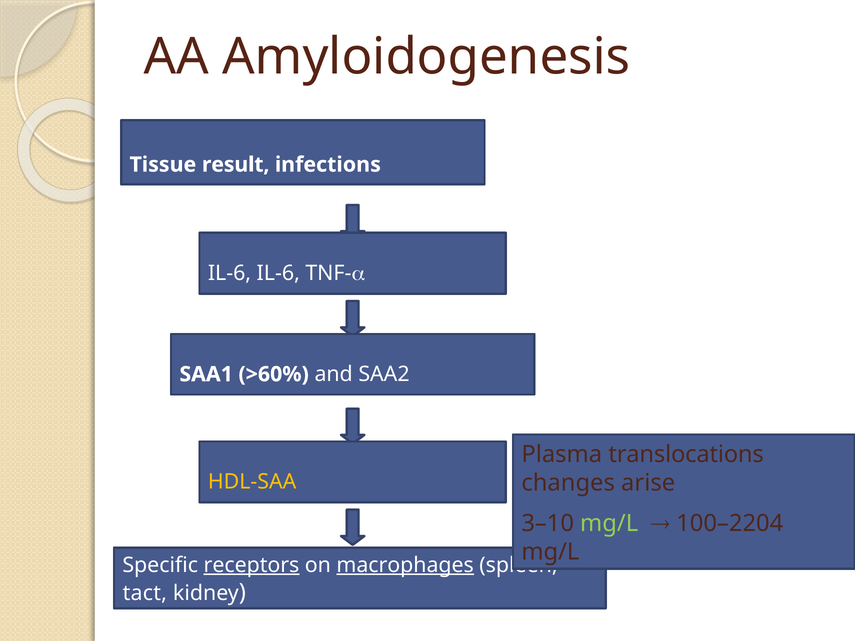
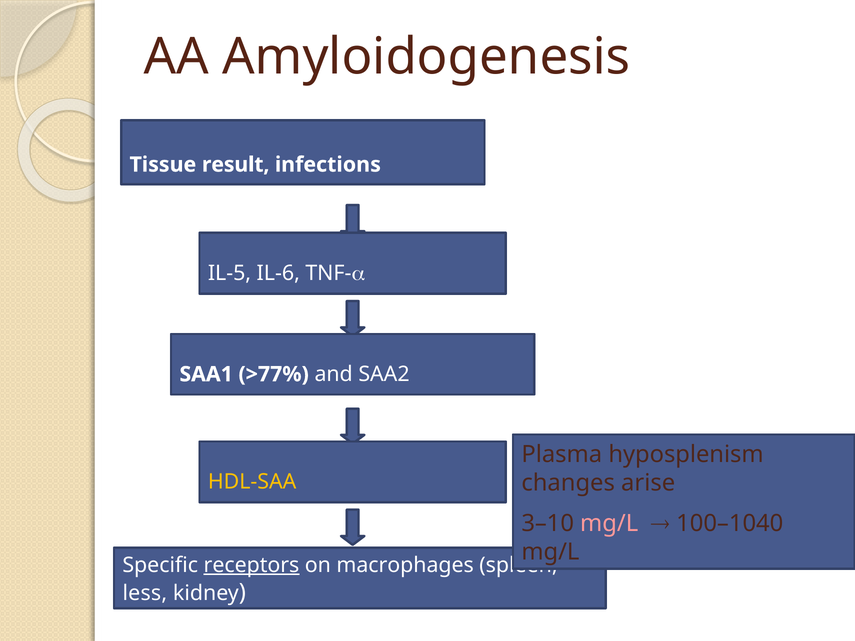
IL-6: IL-6 -> IL-5 (229, 273)
>60%: >60% -> >77% (274, 374)
translocations: translocations -> hyposplenism (686, 455)
mg/L colour: light green -> pink (609, 524)
100–2204: 100–2204 -> 100–1040 (730, 524)
macrophages underline: present -> none (405, 565)
tact: tact -> less (145, 593)
